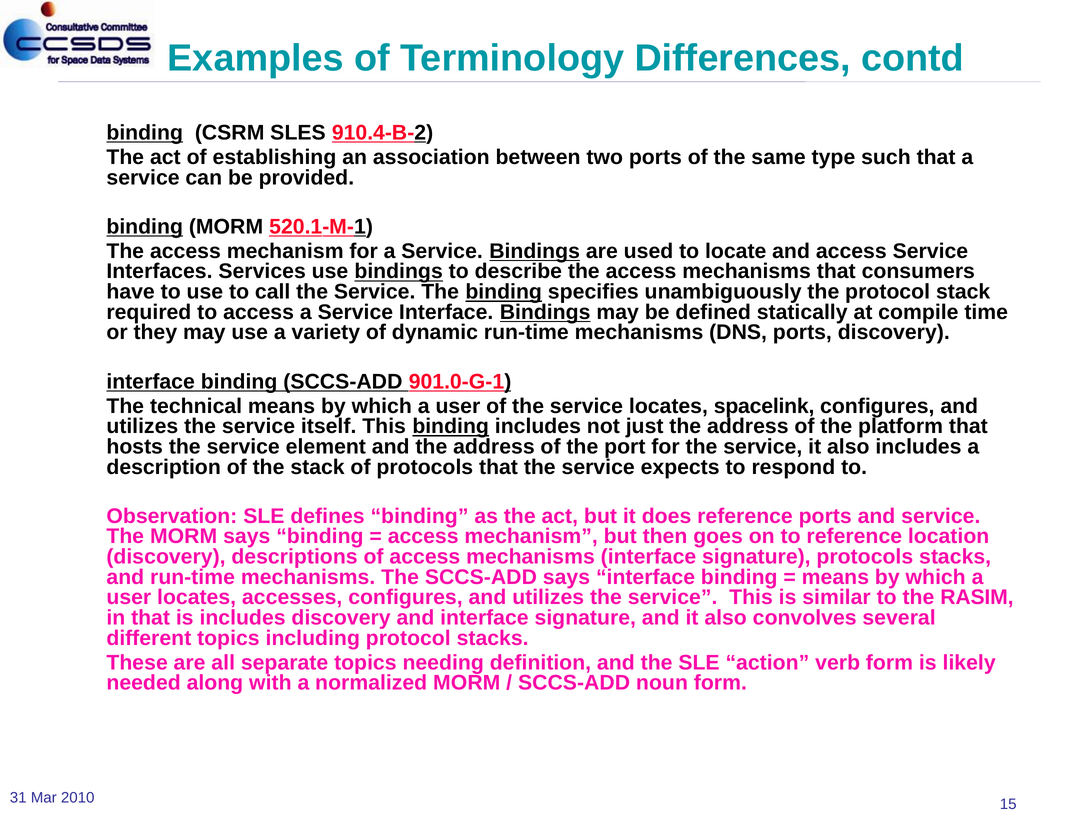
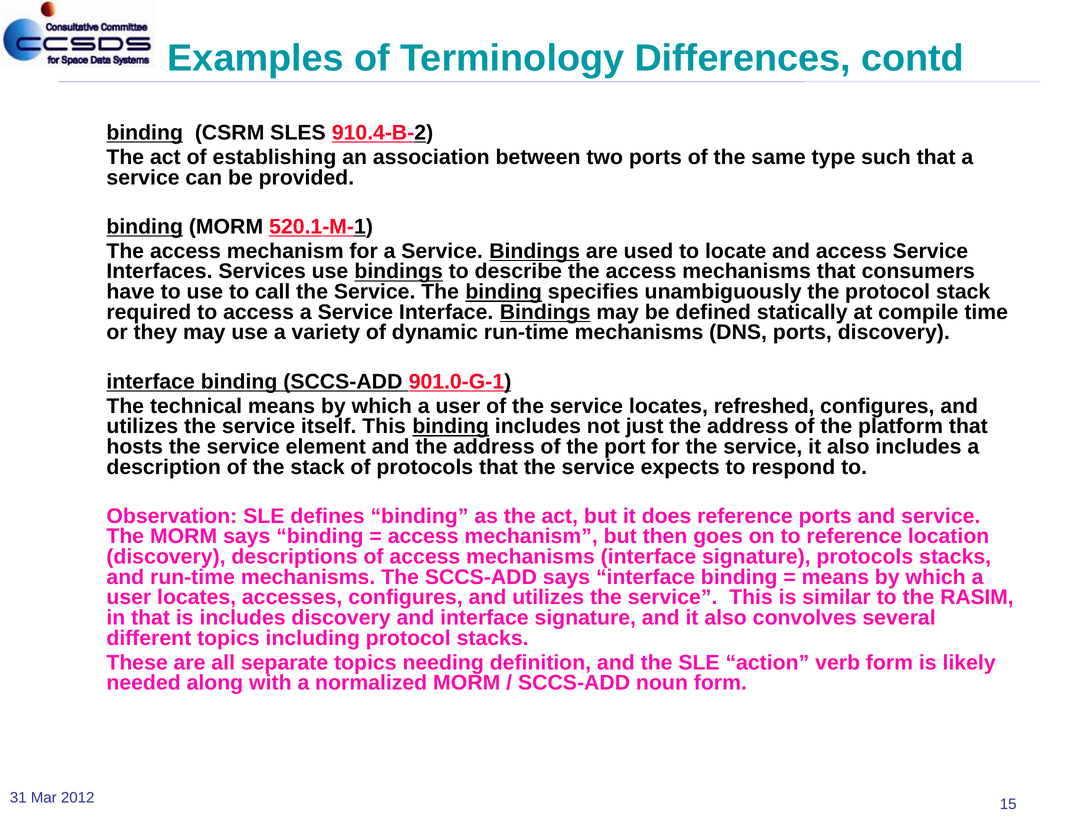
spacelink: spacelink -> refreshed (764, 406)
2010: 2010 -> 2012 (78, 798)
